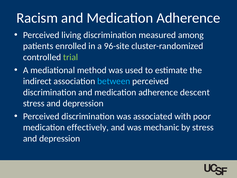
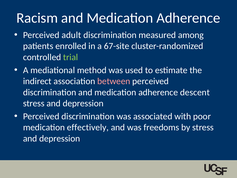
living: living -> adult (71, 35)
96-site: 96-site -> 67-site (117, 46)
between colour: light blue -> pink (114, 81)
mechanic: mechanic -> freedoms (161, 127)
